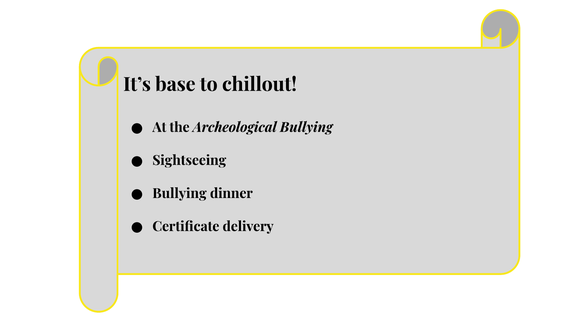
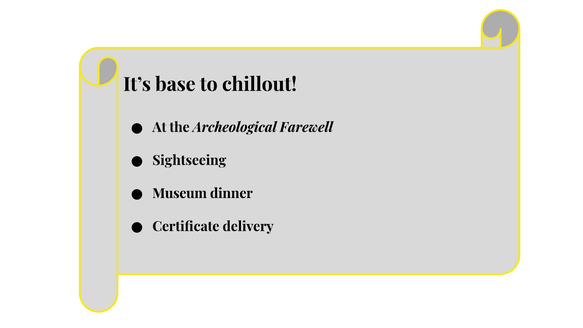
Archeological Bullying: Bullying -> Farewell (306, 127)
Bullying: Bullying -> Museum (180, 193)
